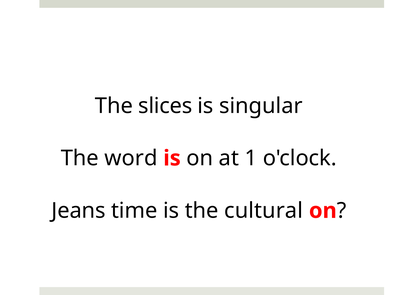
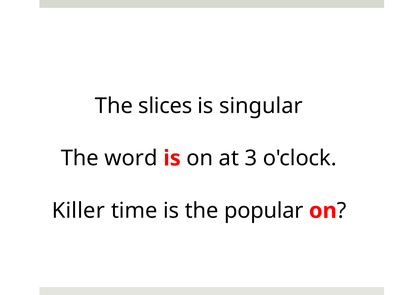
1: 1 -> 3 (251, 159)
Jeans: Jeans -> Killer (78, 211)
cultural: cultural -> popular (264, 211)
